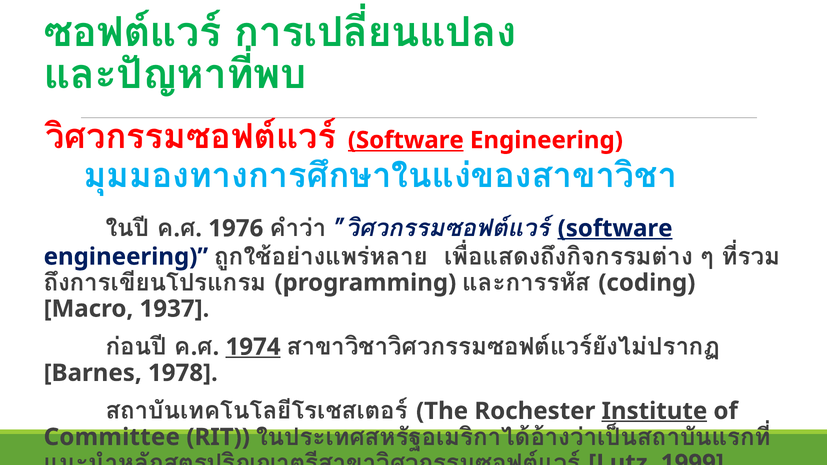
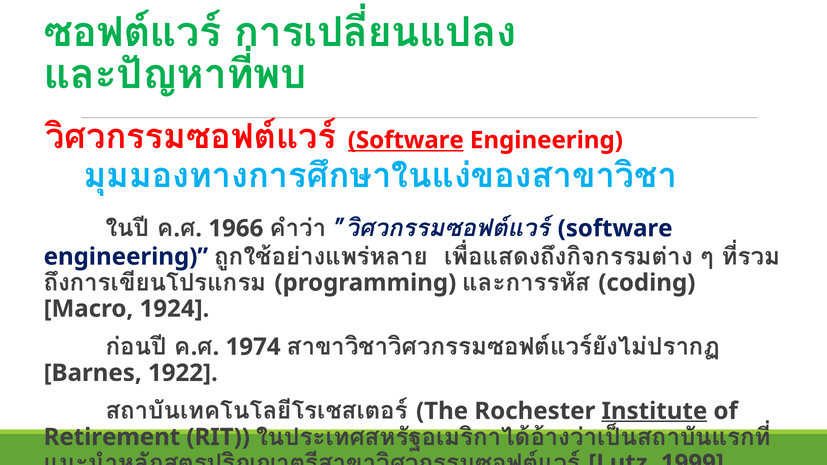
1976: 1976 -> 1966 (236, 228)
software underline: present -> none (615, 228)
1937: 1937 -> 1924 (174, 309)
1974 underline: present -> none (253, 347)
1978: 1978 -> 1922 (183, 373)
Committee: Committee -> Retirement (112, 437)
